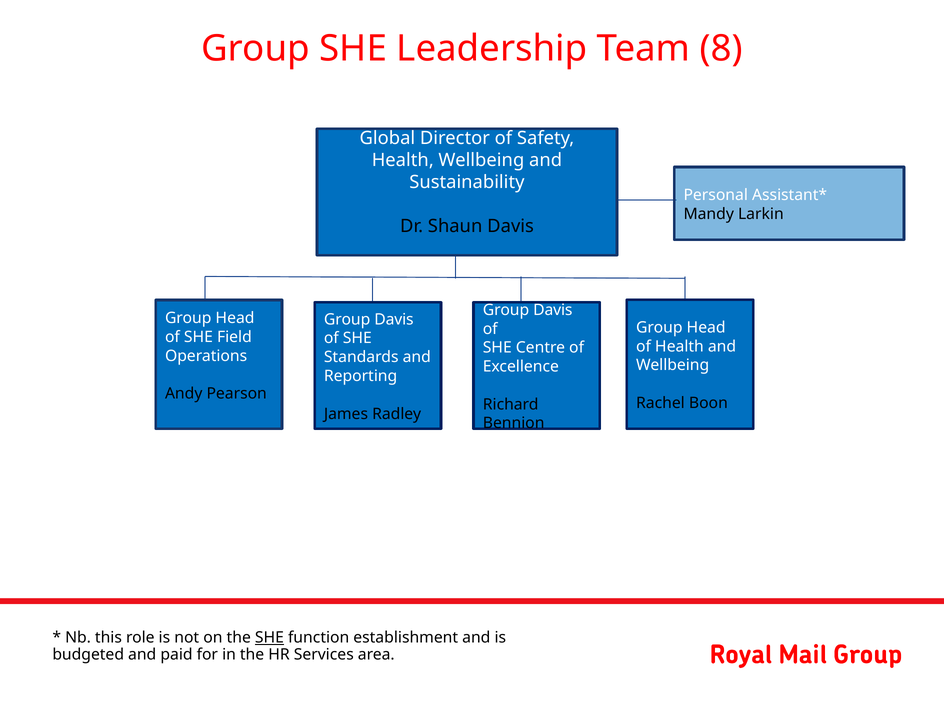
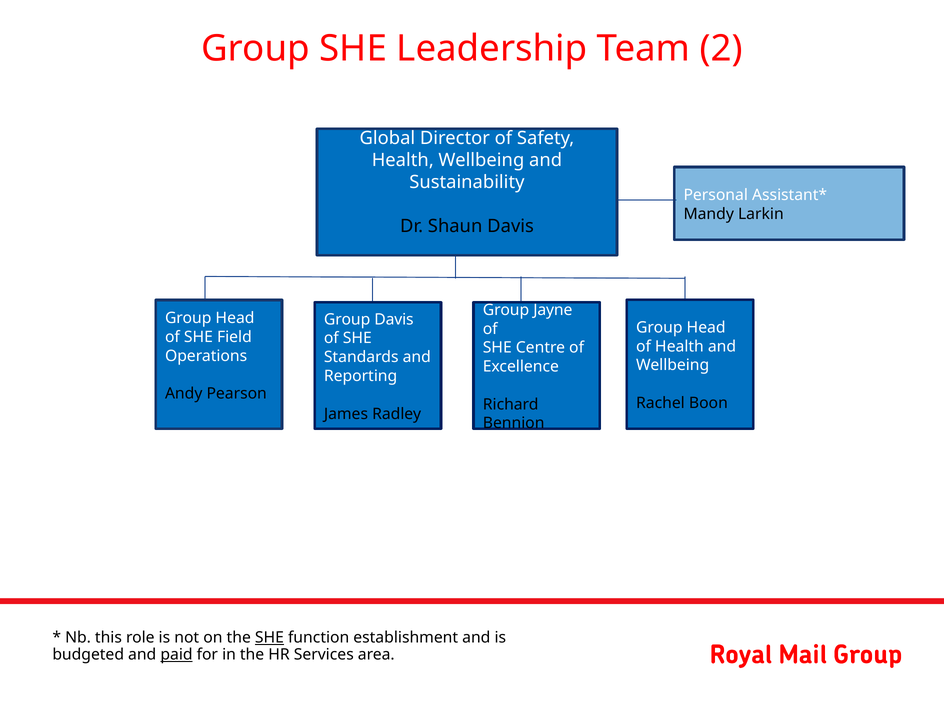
8: 8 -> 2 (721, 48)
Davis: Davis -> Jayne (553, 310)
paid underline: none -> present (177, 655)
